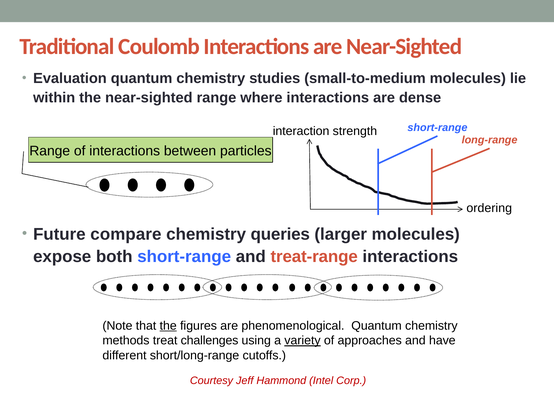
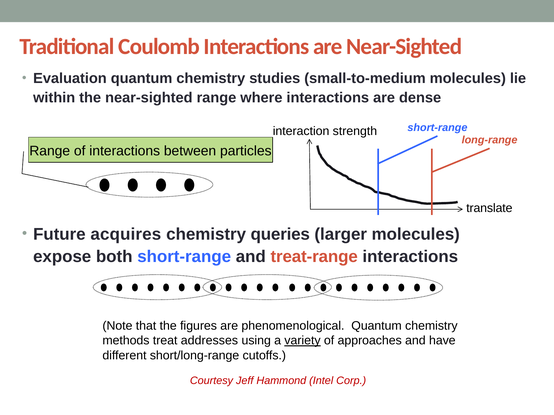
ordering: ordering -> translate (489, 208)
compare: compare -> acquires (126, 234)
the underline: present -> none (168, 326)
challenges: challenges -> addresses (209, 341)
